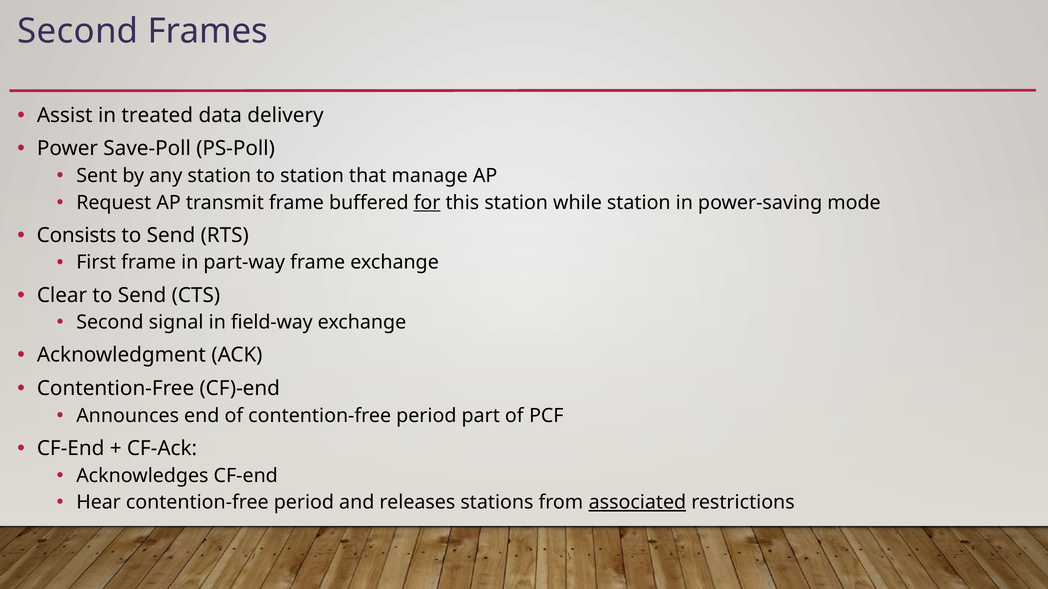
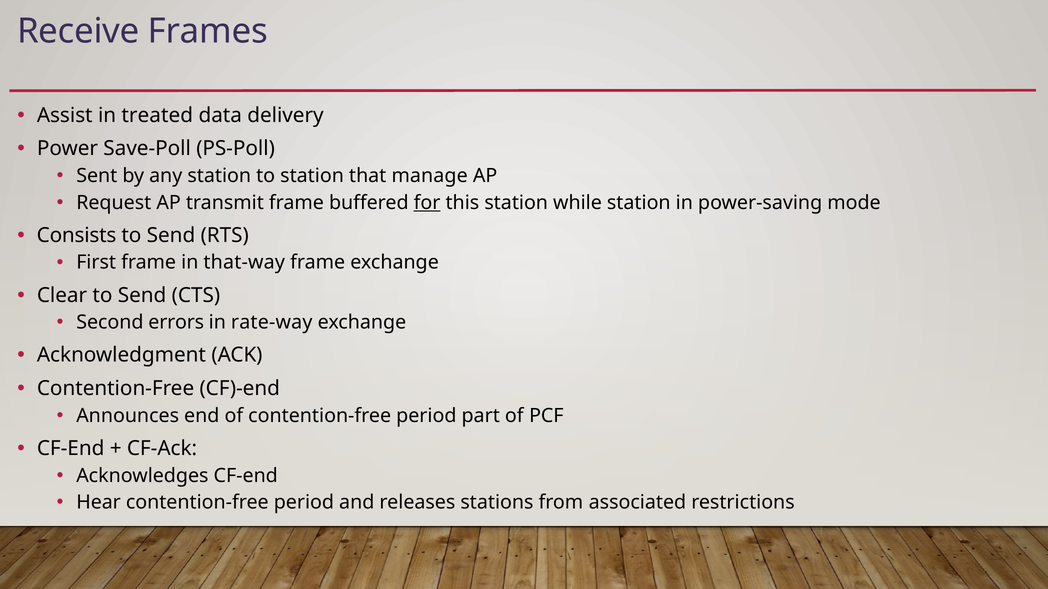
Second: Second -> Receive (78, 31)
part-way: part-way -> that-way (244, 263)
signal: signal -> errors (176, 323)
field-way: field-way -> rate-way (272, 323)
associated underline: present -> none (637, 503)
